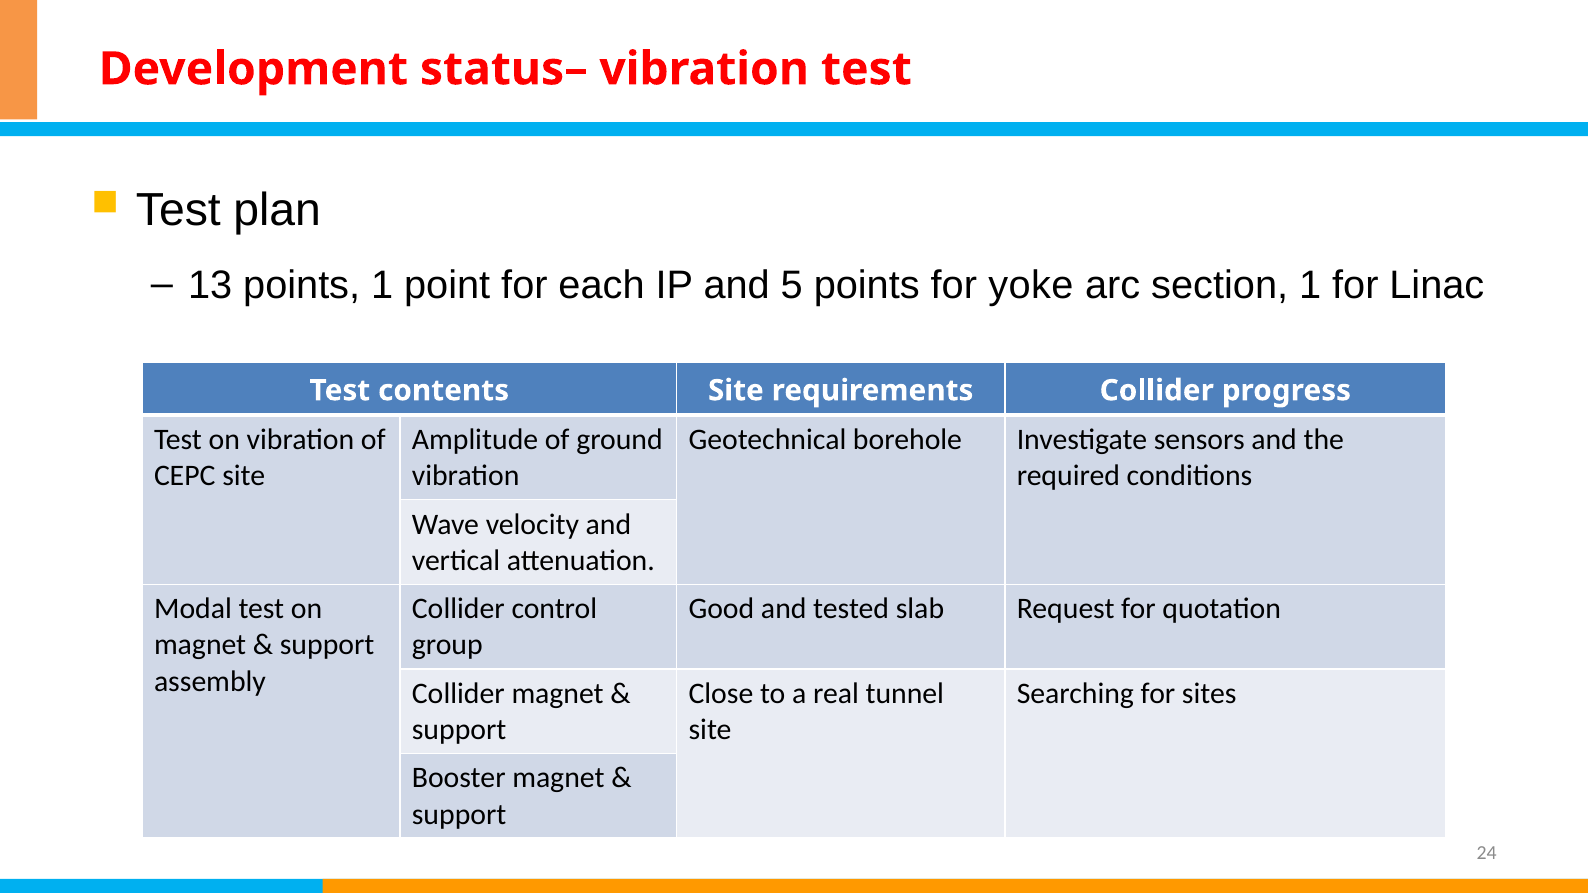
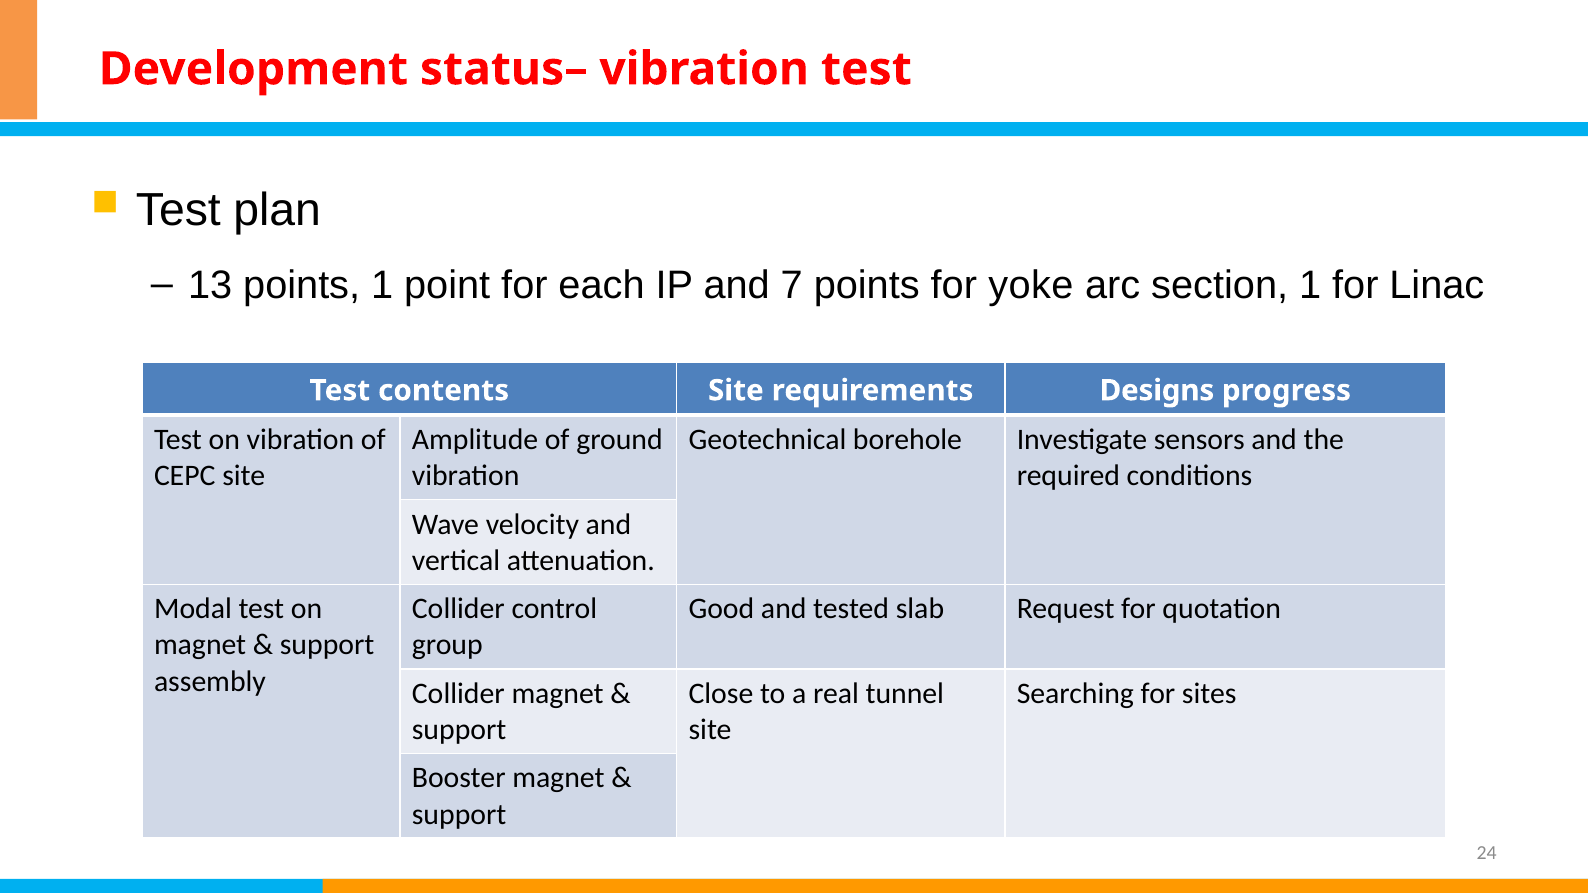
5: 5 -> 7 (792, 286)
requirements Collider: Collider -> Designs (1157, 391)
